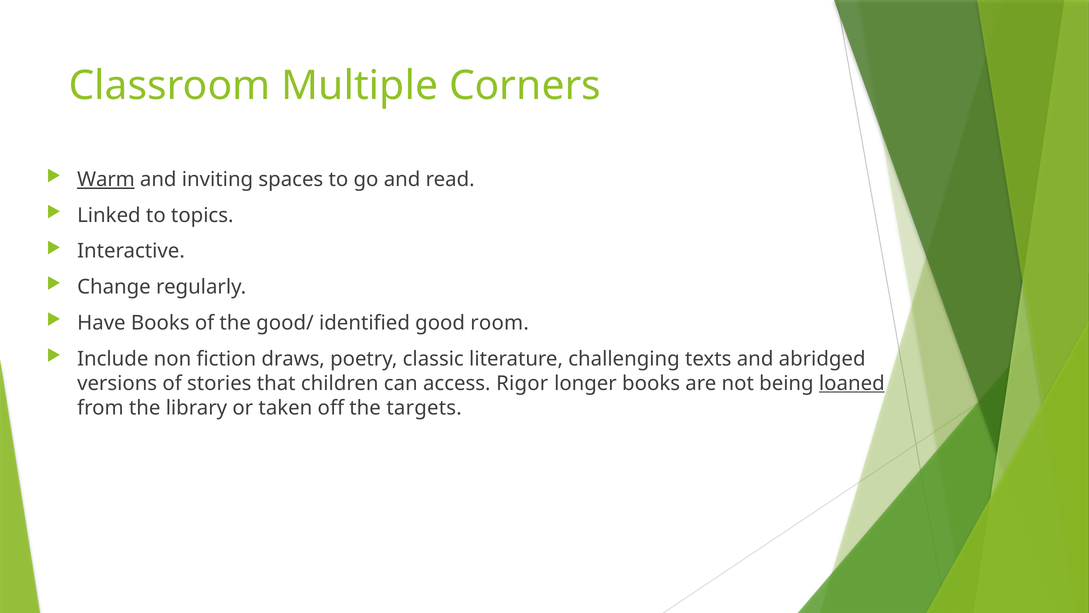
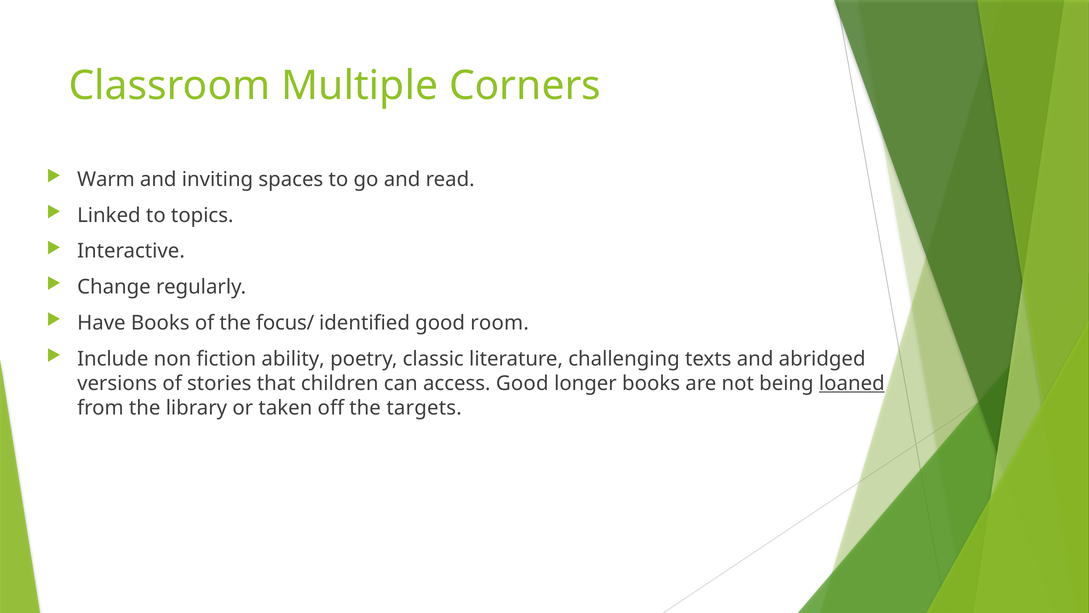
Warm underline: present -> none (106, 179)
good/: good/ -> focus/ (285, 323)
draws: draws -> ability (293, 359)
access Rigor: Rigor -> Good (522, 383)
